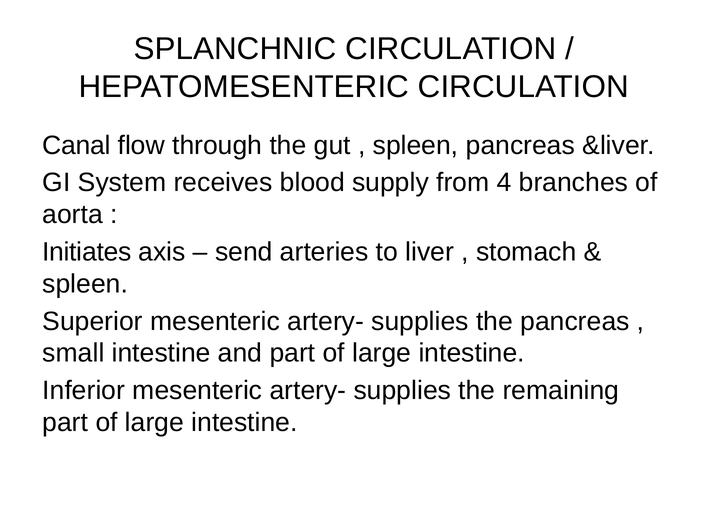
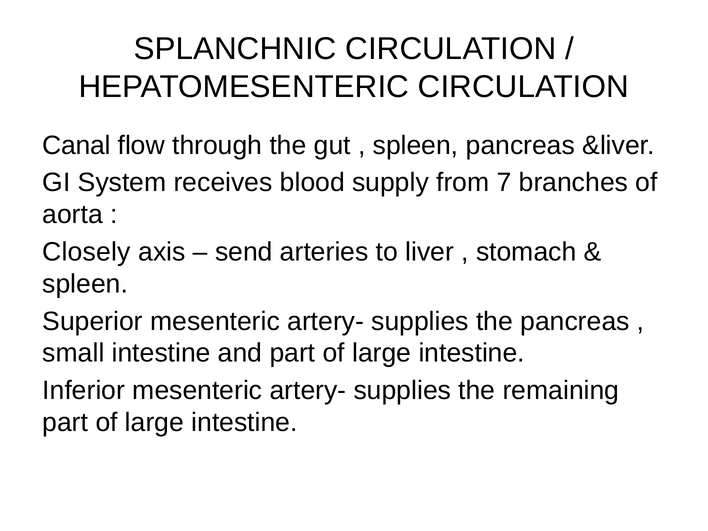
4: 4 -> 7 (504, 183)
Initiates: Initiates -> Closely (87, 252)
